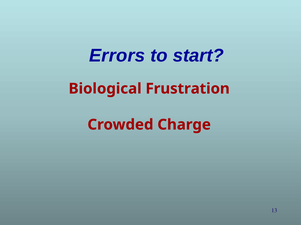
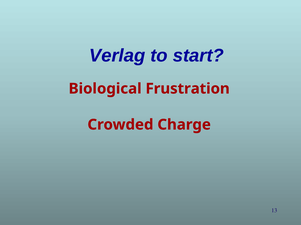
Errors: Errors -> Verlag (117, 56)
